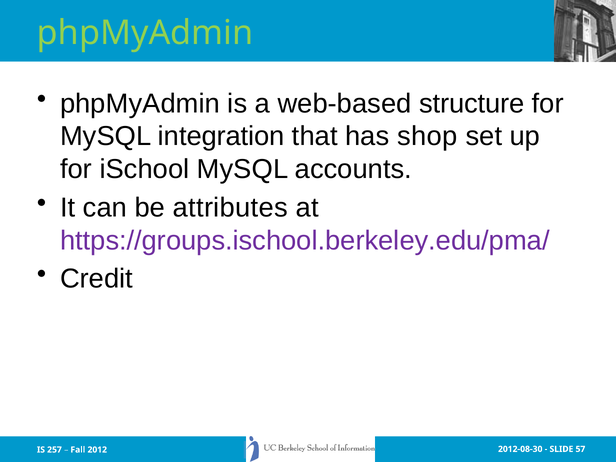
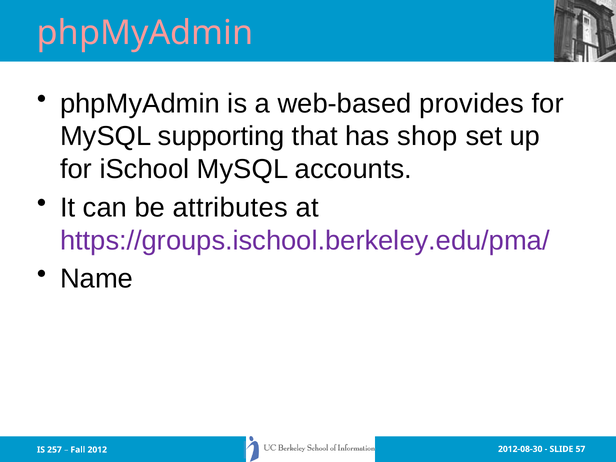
phpMyAdmin colour: light green -> pink (145, 33)
structure: structure -> provides (472, 104)
integration: integration -> supporting (221, 136)
Credit: Credit -> Name (97, 279)
